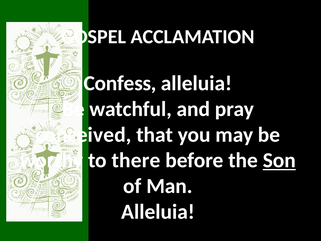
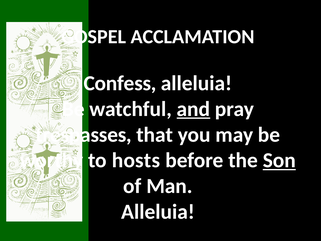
and underline: none -> present (193, 109)
conceived: conceived -> trespasses (84, 135)
there: there -> hosts (136, 160)
